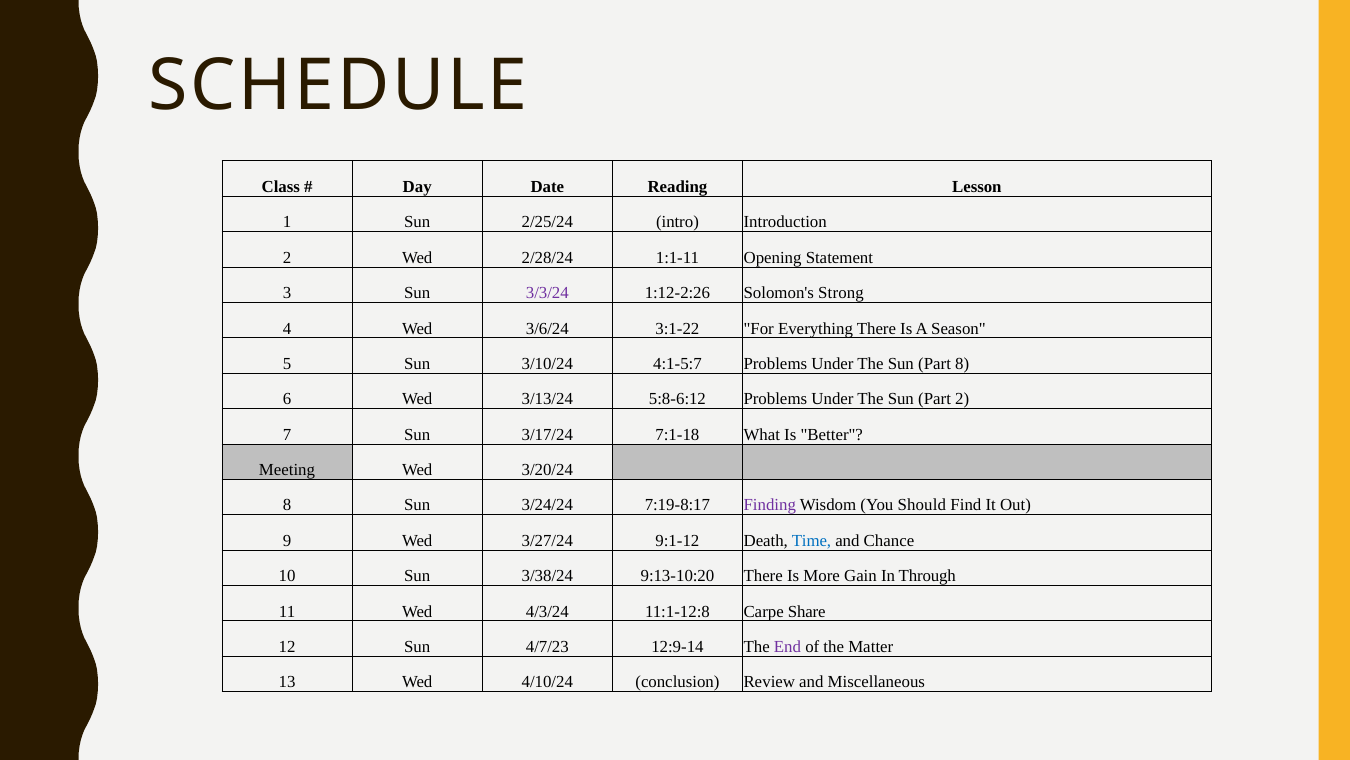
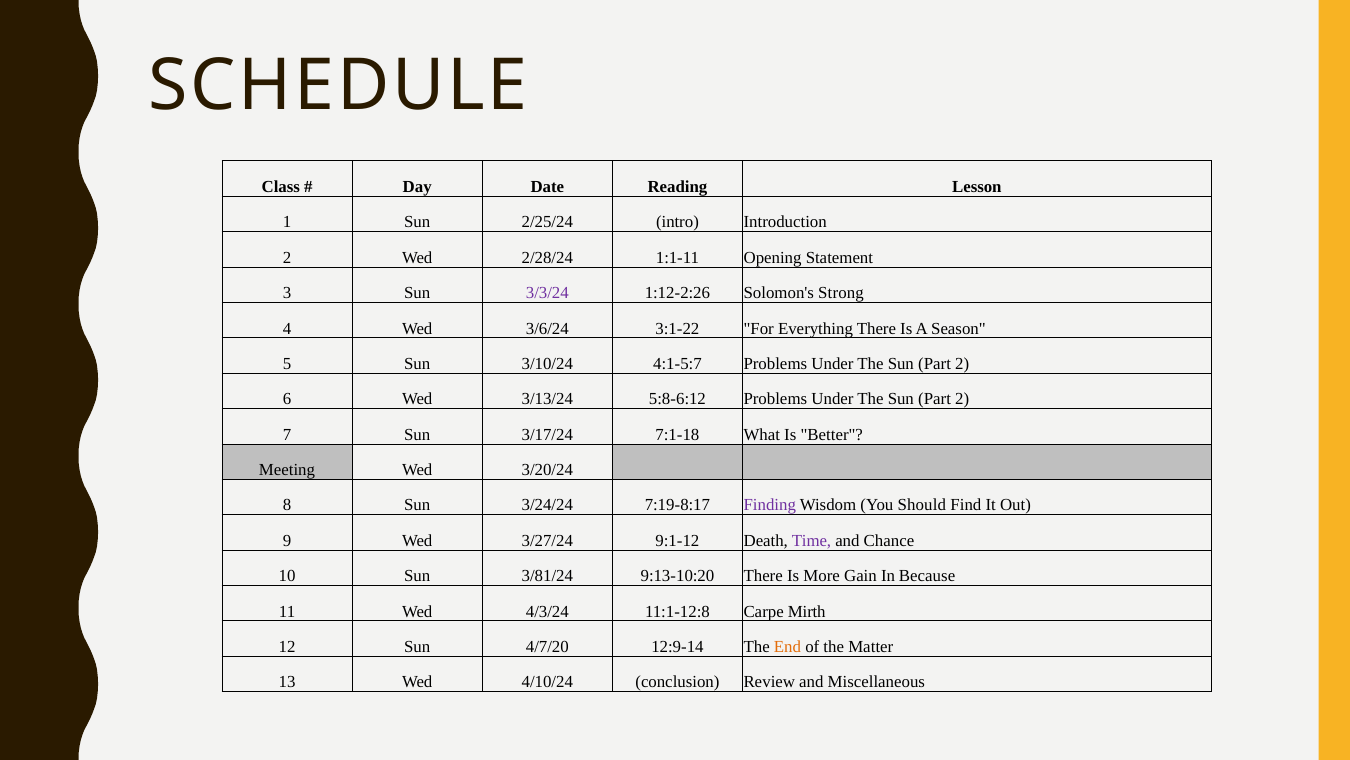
8: 8 -> 2 (962, 364)
Time colour: blue -> purple (811, 540)
3/38/24: 3/38/24 -> 3/81/24 (547, 576)
Through: Through -> Because (927, 576)
Share: Share -> Mirth (807, 611)
4/7/23: 4/7/23 -> 4/7/20 (547, 646)
End colour: purple -> orange (788, 646)
